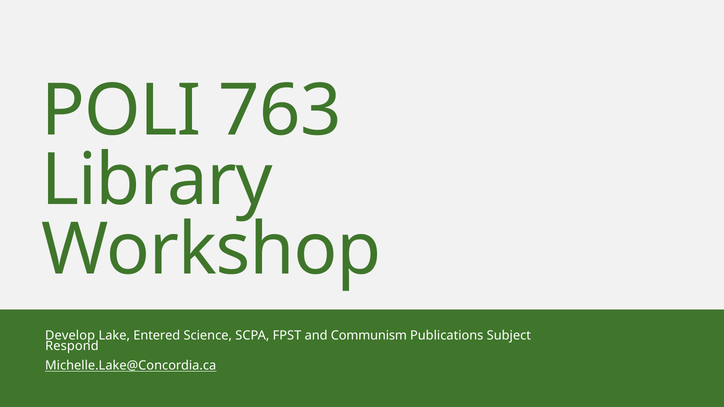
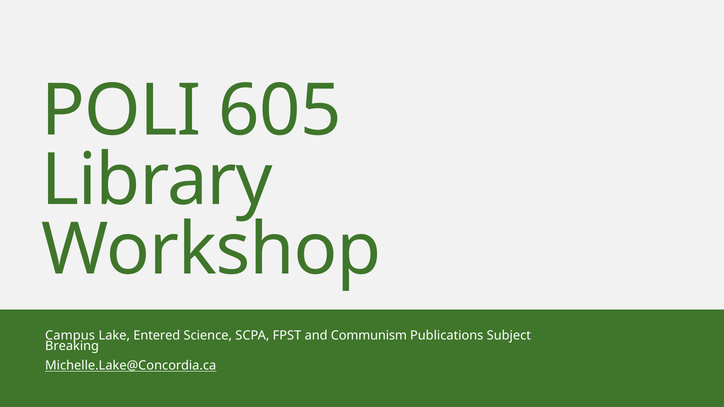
763: 763 -> 605 (280, 111)
Develop: Develop -> Campus (70, 336)
Respond: Respond -> Breaking (72, 346)
